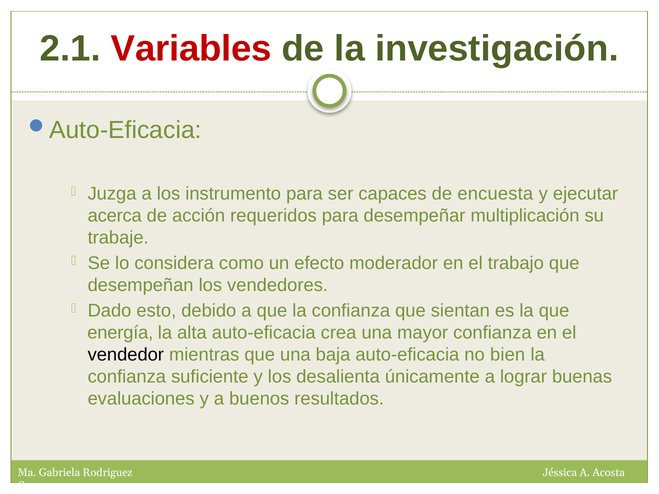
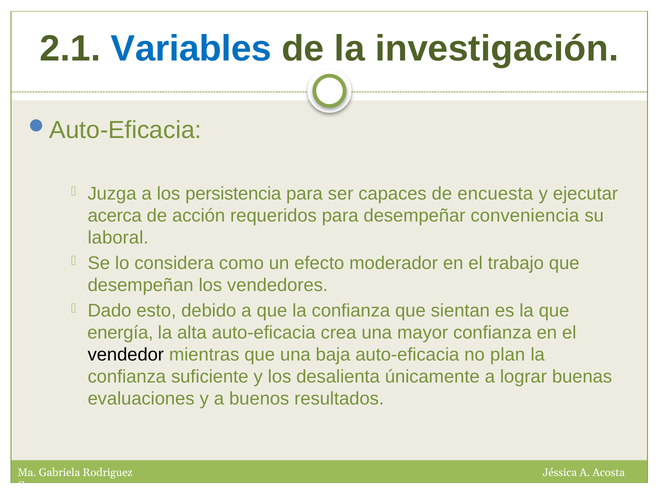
Variables colour: red -> blue (191, 49)
instrumento: instrumento -> persistencia (233, 194)
multiplicación: multiplicación -> conveniencia (525, 216)
trabaje: trabaje -> laboral (118, 238)
bien: bien -> plan (508, 355)
